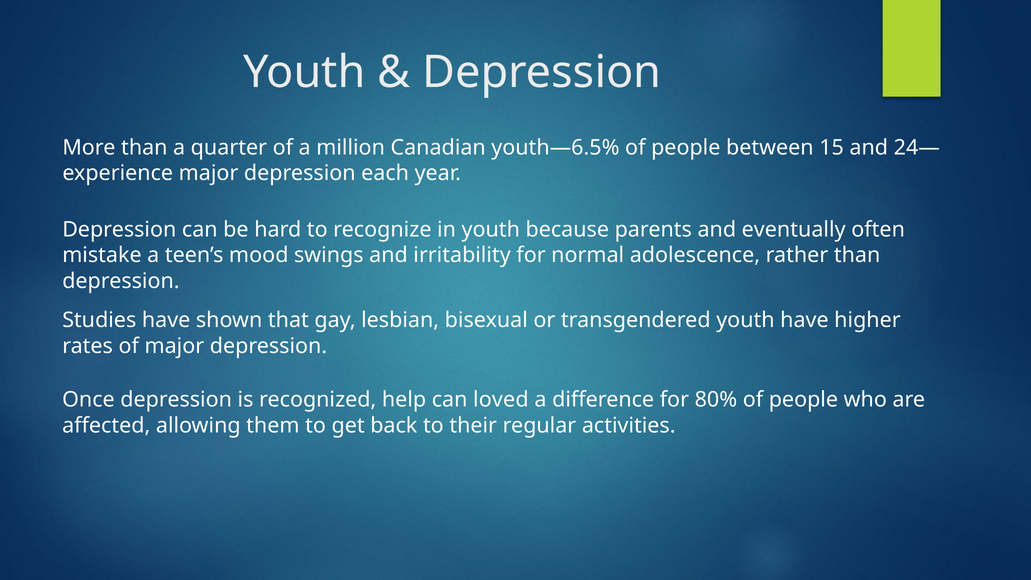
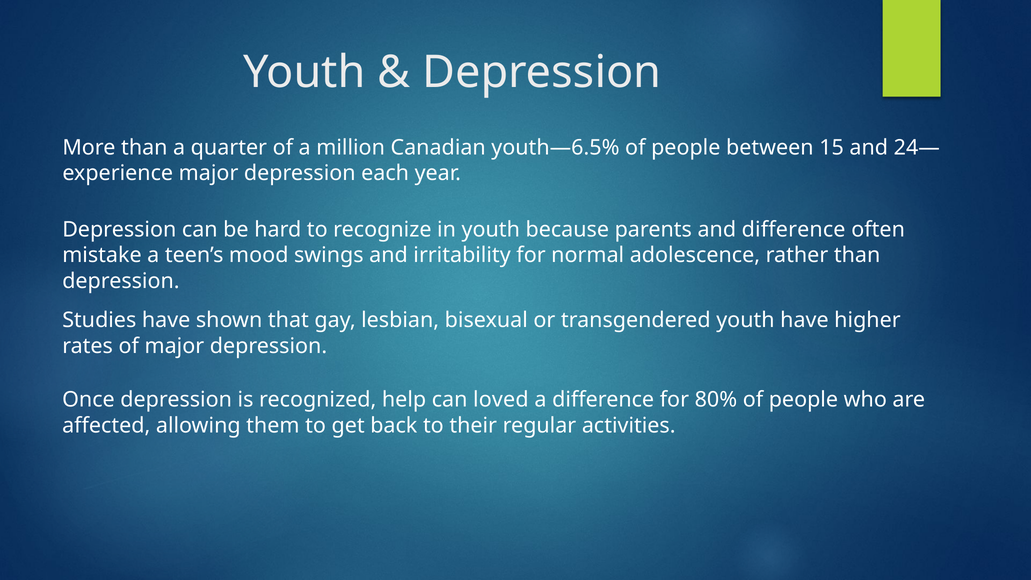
and eventually: eventually -> difference (794, 229)
